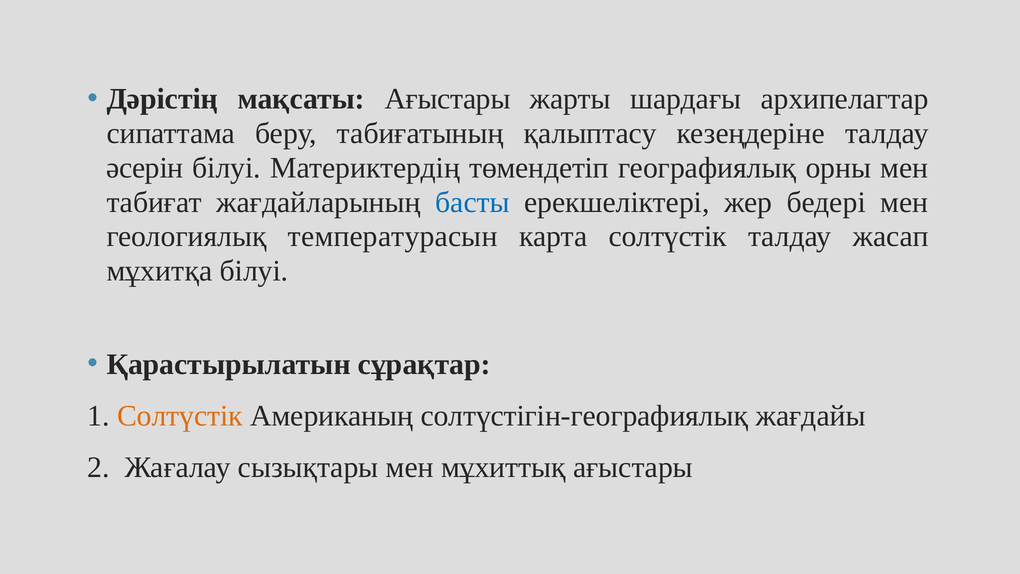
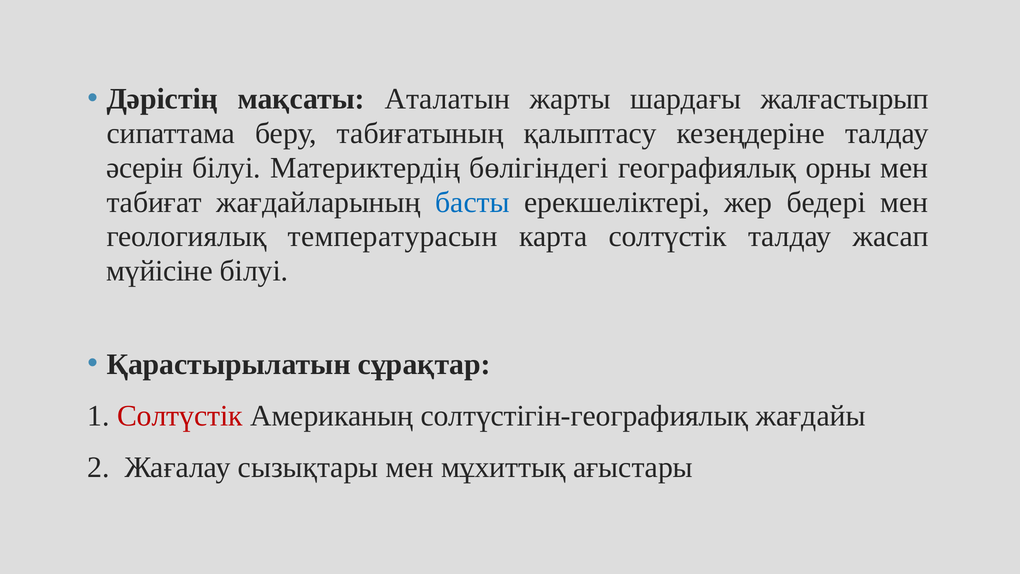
мақсаты Ағыстары: Ағыстары -> Аталатын (447, 99)
архипелагтар: архипелагтар -> жалғастырып (845, 99)
төмендетіп: төмендетіп -> бөлігіндегі (539, 168)
мұхитқа: мұхитқа -> мүйісіне (160, 271)
Солтүстік colour: orange -> red (180, 416)
